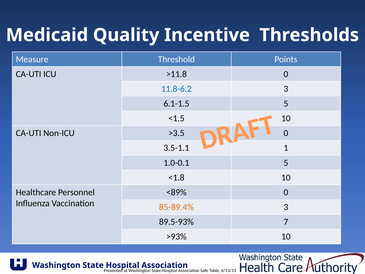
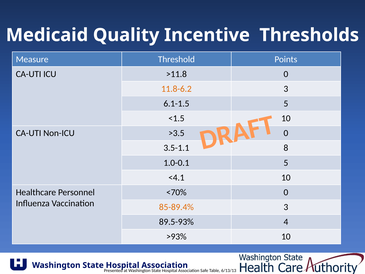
11.8-6.2 colour: blue -> orange (176, 89)
1: 1 -> 8 (286, 148)
<1.8: <1.8 -> <4.1 (176, 177)
<89%: <89% -> <70% (176, 192)
7: 7 -> 4 (286, 222)
